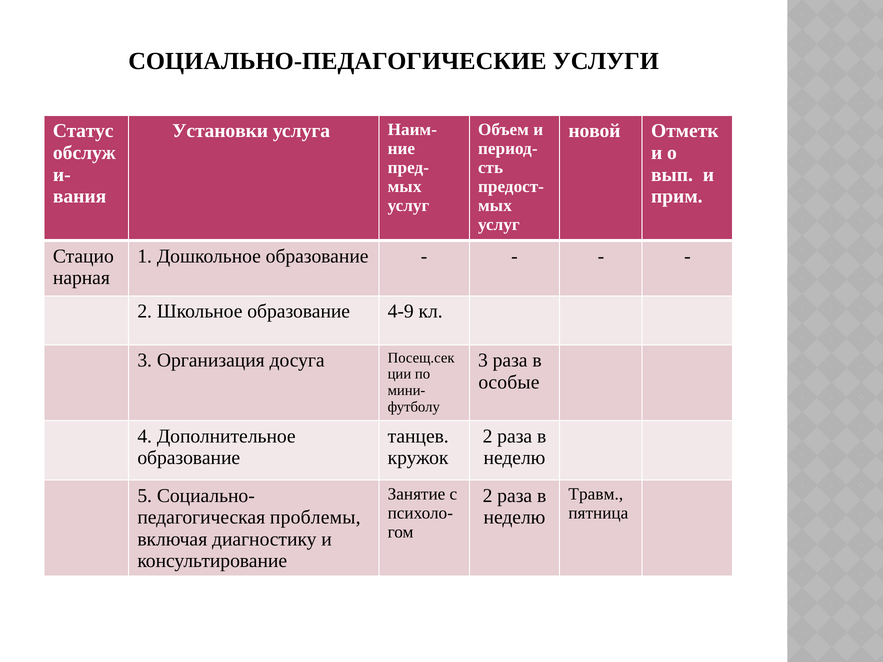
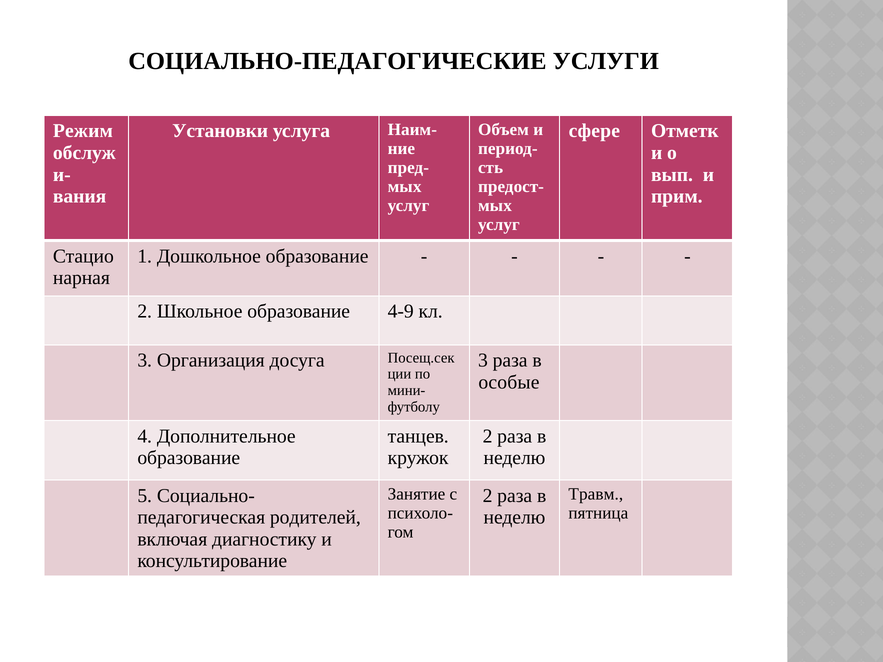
Статус: Статус -> Режим (83, 131)
новой: новой -> сфере (594, 131)
проблемы: проблемы -> родителей (315, 518)
